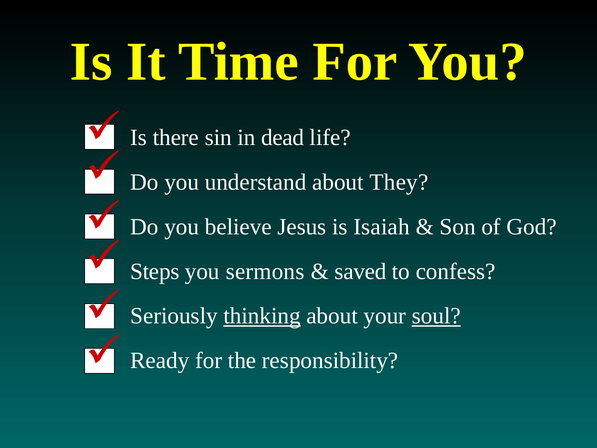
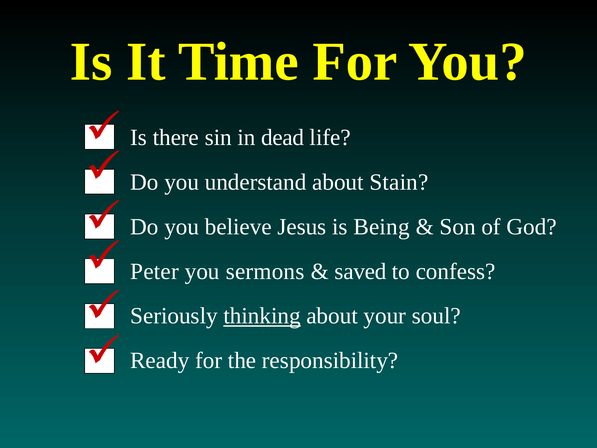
They: They -> Stain (399, 182)
Isaiah: Isaiah -> Being (382, 227)
Steps: Steps -> Peter (155, 271)
soul underline: present -> none (436, 316)
